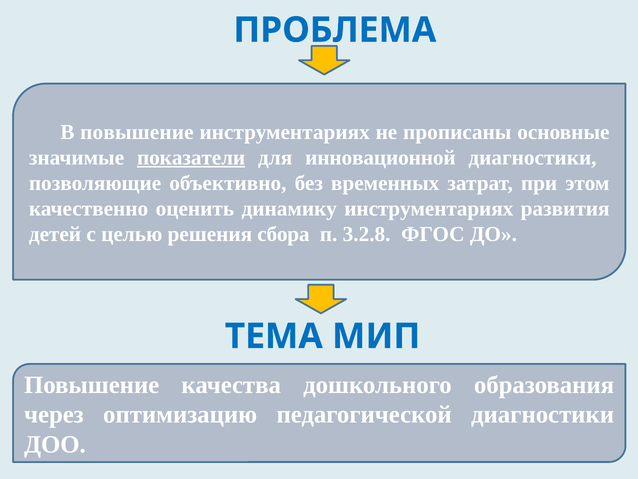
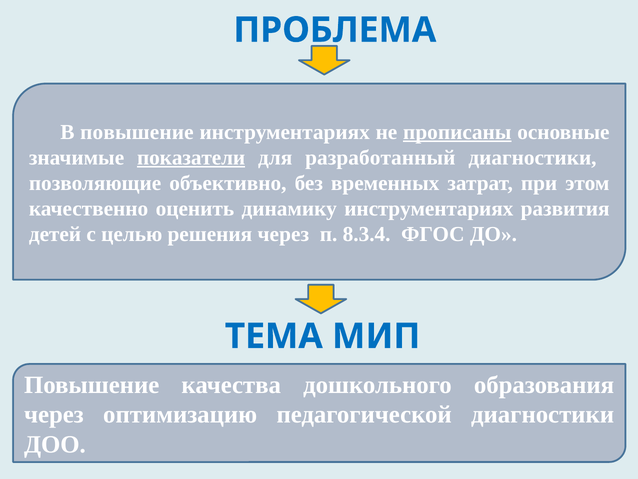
прописаны underline: none -> present (457, 132)
инновационной: инновационной -> разработанный (380, 157)
решения сбора: сбора -> через (283, 234)
3.2.8: 3.2.8 -> 8.3.4 (367, 234)
